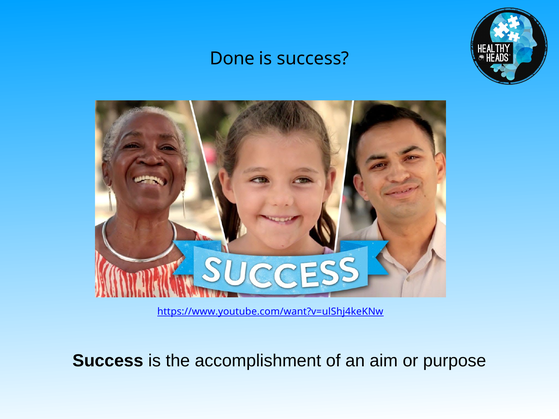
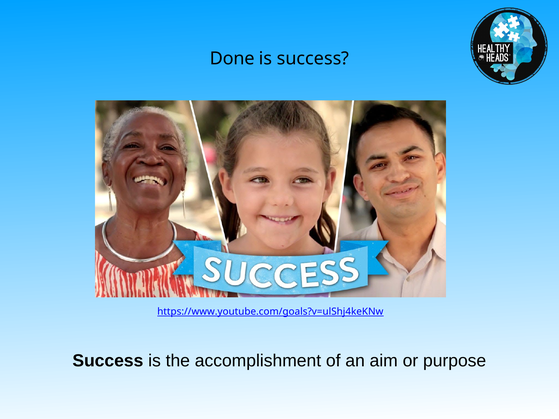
https://www.youtube.com/want?v=ulShj4keKNw: https://www.youtube.com/want?v=ulShj4keKNw -> https://www.youtube.com/goals?v=ulShj4keKNw (270, 312)
